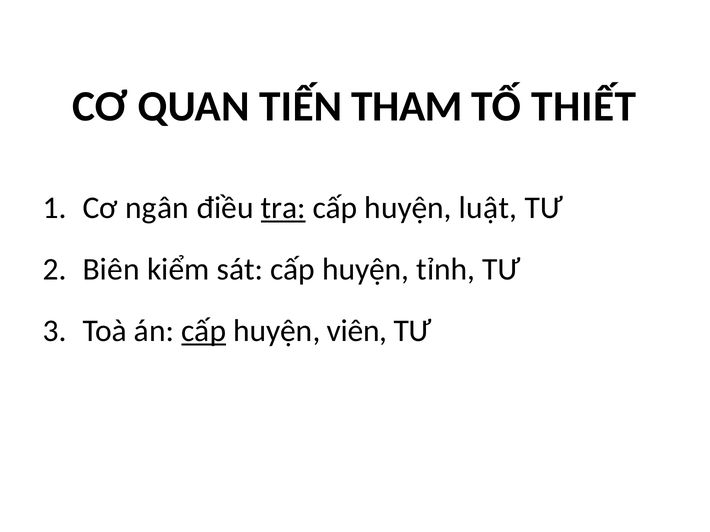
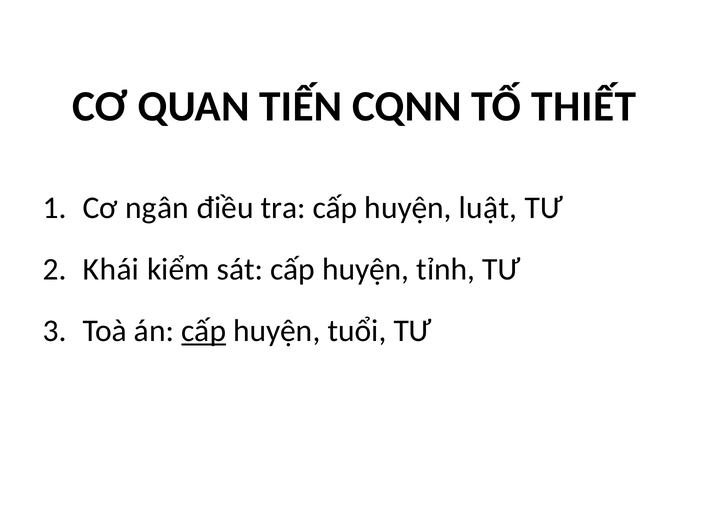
THAM: THAM -> CQNN (407, 107)
tra underline: present -> none (283, 208)
Biên: Biên -> Khái (111, 270)
viên: viên -> tuổi (357, 331)
